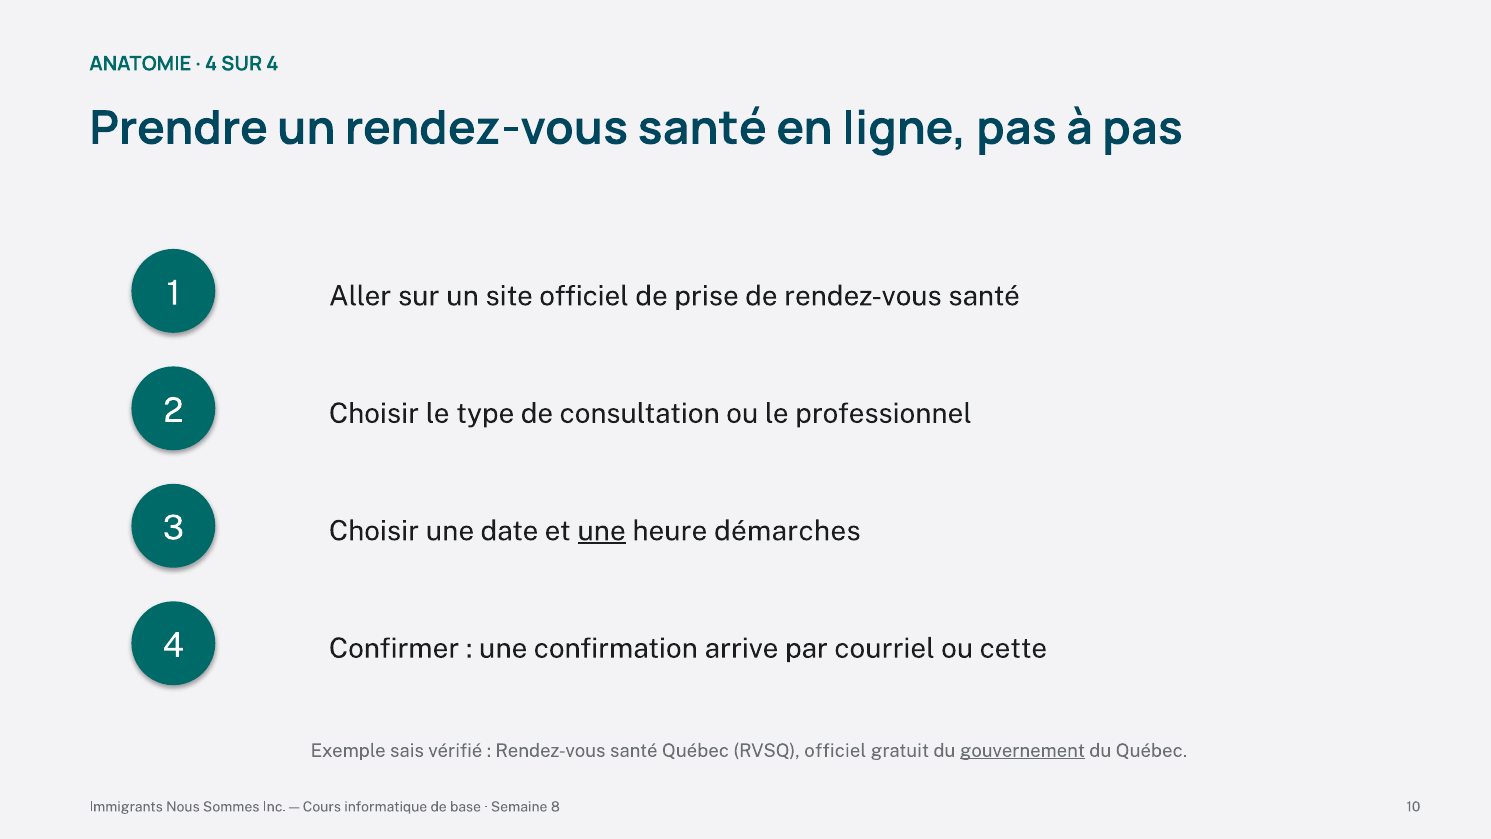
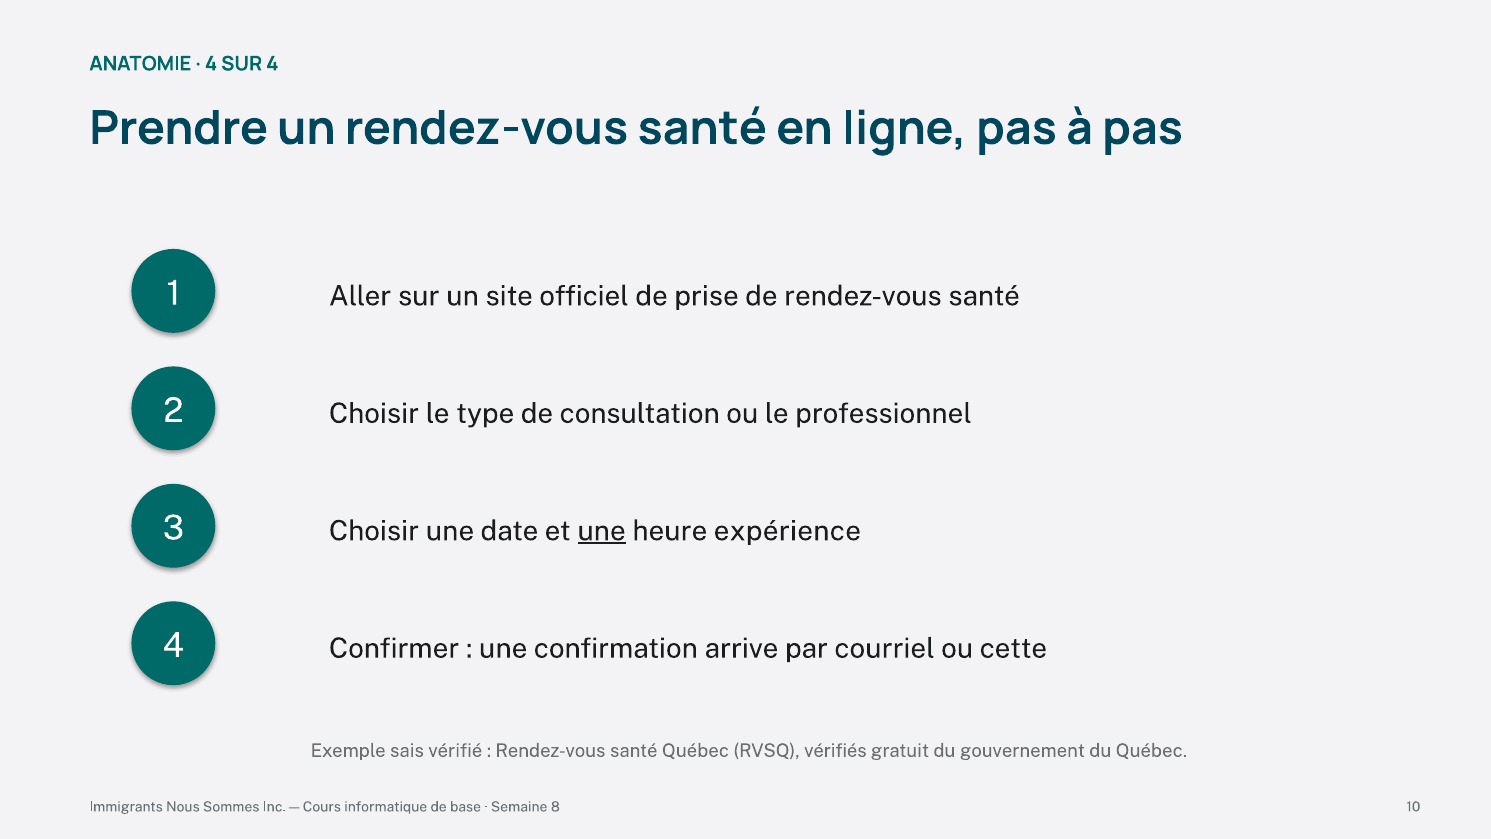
démarches: démarches -> expérience (787, 531)
RVSQ officiel: officiel -> vérifiés (835, 750)
gouvernement underline: present -> none (1022, 750)
